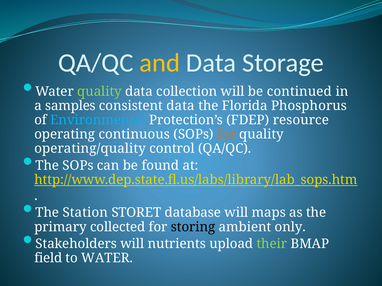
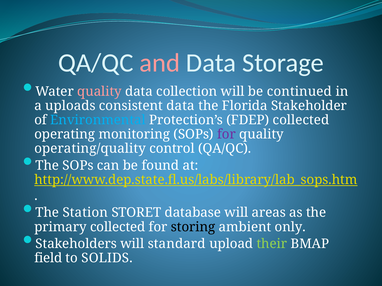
and colour: yellow -> pink (160, 63)
quality colour: light green -> pink (99, 92)
samples: samples -> uploads (70, 106)
Phosphorus: Phosphorus -> Stakeholder (309, 106)
FDEP resource: resource -> collected (301, 120)
continuous: continuous -> monitoring (134, 135)
for colour: orange -> purple (226, 135)
maps: maps -> areas (269, 213)
nutrients: nutrients -> standard (177, 244)
to WATER: WATER -> SOLIDS (107, 258)
